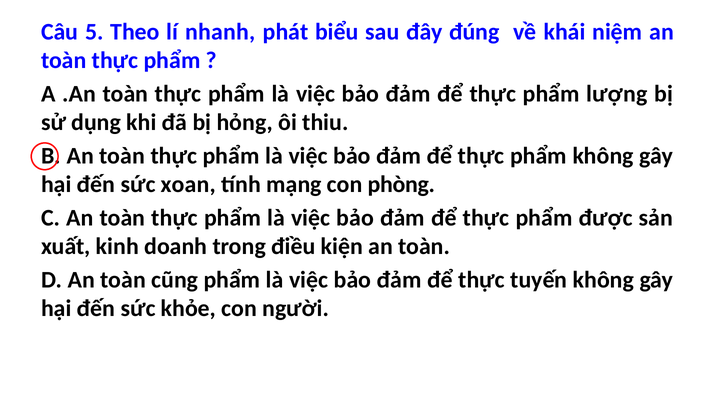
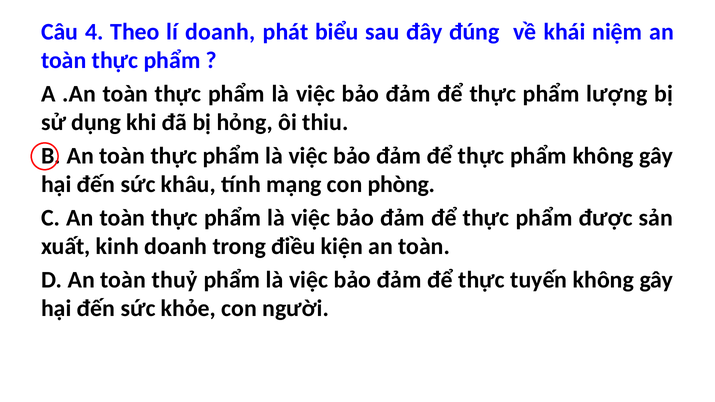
5: 5 -> 4 (94, 32)
lí nhanh: nhanh -> doanh (220, 32)
xoan: xoan -> khâu (188, 185)
cũng: cũng -> thuỷ (175, 280)
